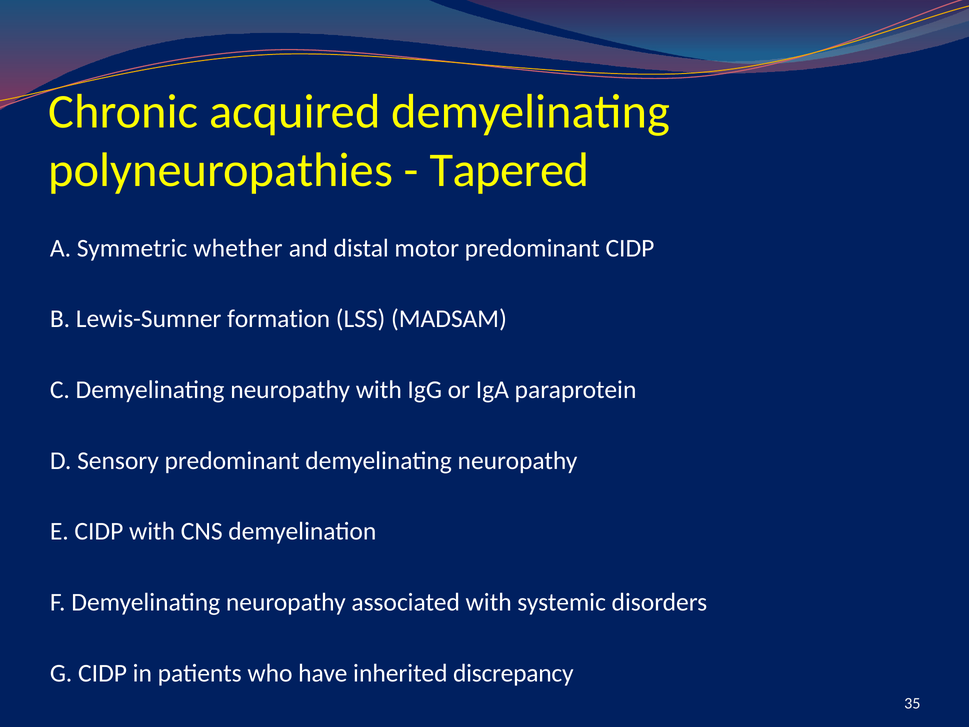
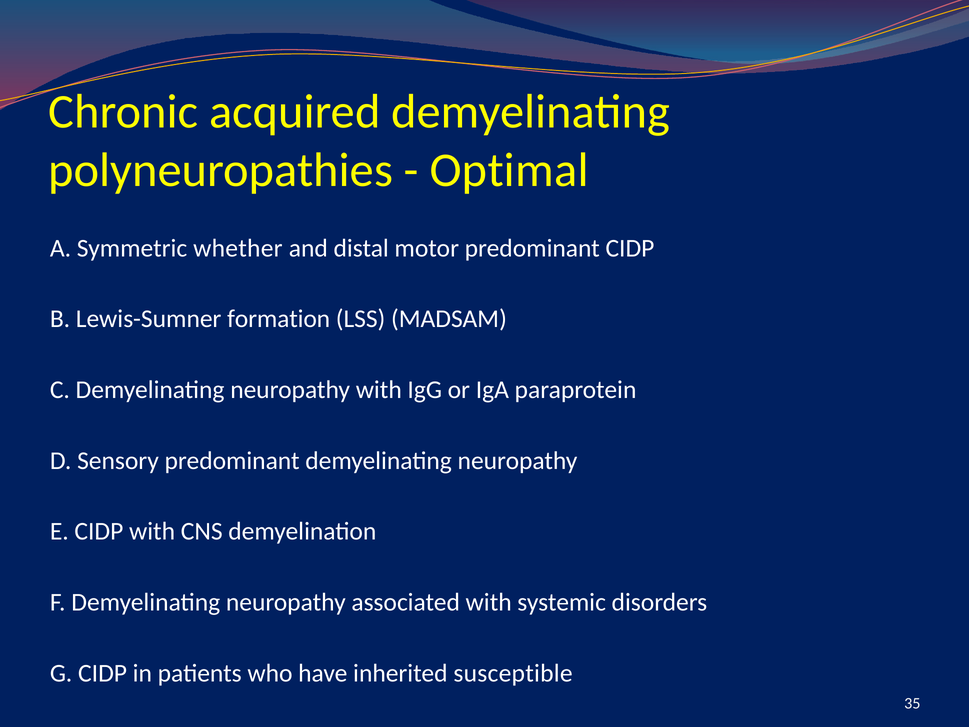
Tapered: Tapered -> Optimal (509, 170)
discrepancy: discrepancy -> susceptible (513, 673)
